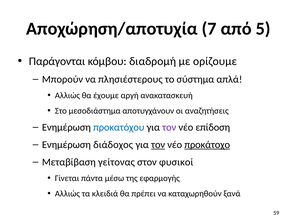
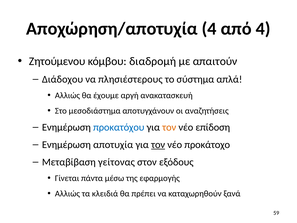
Αποχώρηση/αποτυχία 7: 7 -> 4 (209, 29)
από 5: 5 -> 4 (263, 29)
Παράγονται: Παράγονται -> Ζητούμενου (57, 61)
ορίζουμε: ορίζουμε -> απαιτούν (215, 61)
Μπορούν: Μπορούν -> Διάδοχου (63, 79)
τον colour: purple -> orange (169, 127)
διάδοχος: διάδοχος -> αποτυχία (113, 145)
προκάτοχο underline: present -> none (207, 145)
φυσικοί: φυσικοί -> εξόδους (176, 162)
